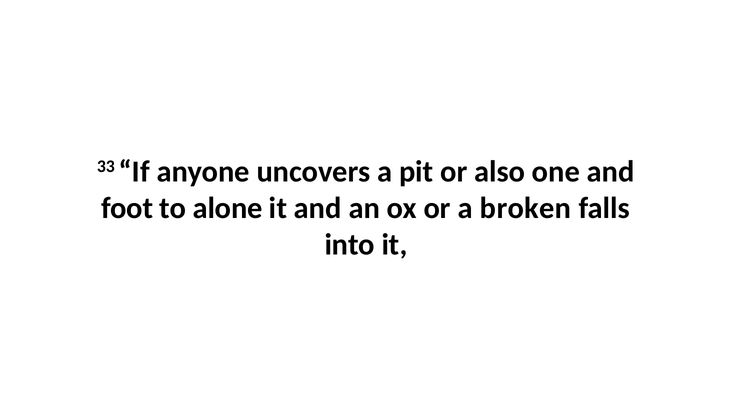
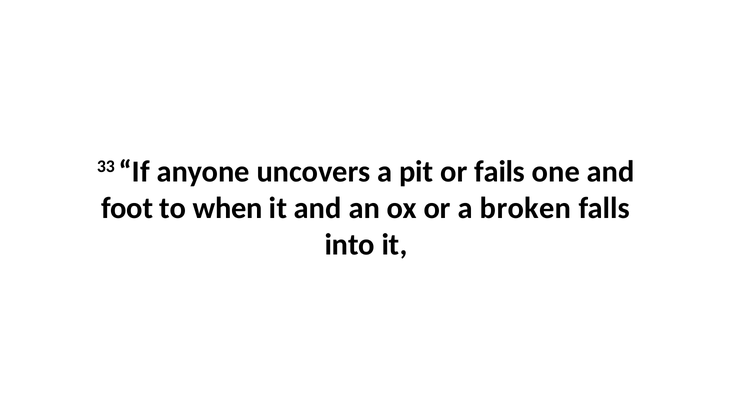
also: also -> fails (500, 171)
alone: alone -> when (228, 208)
